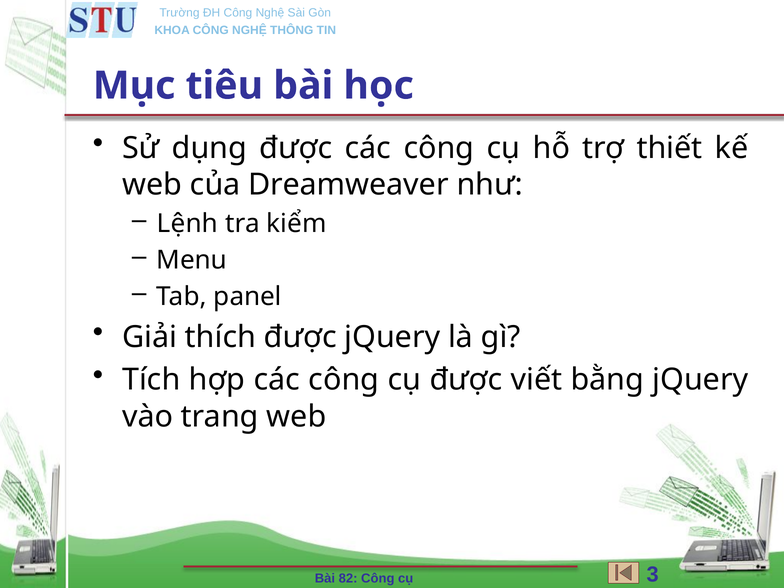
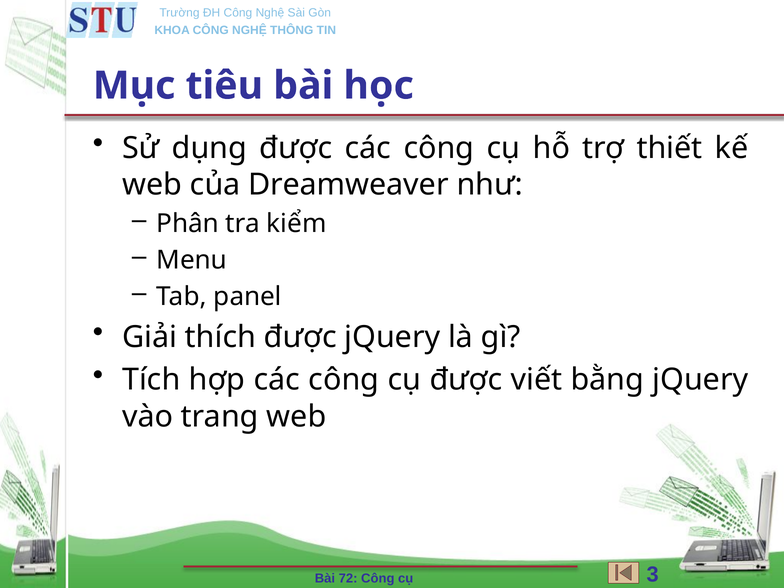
Lệnh: Lệnh -> Phân (188, 224)
82: 82 -> 72 (348, 578)
